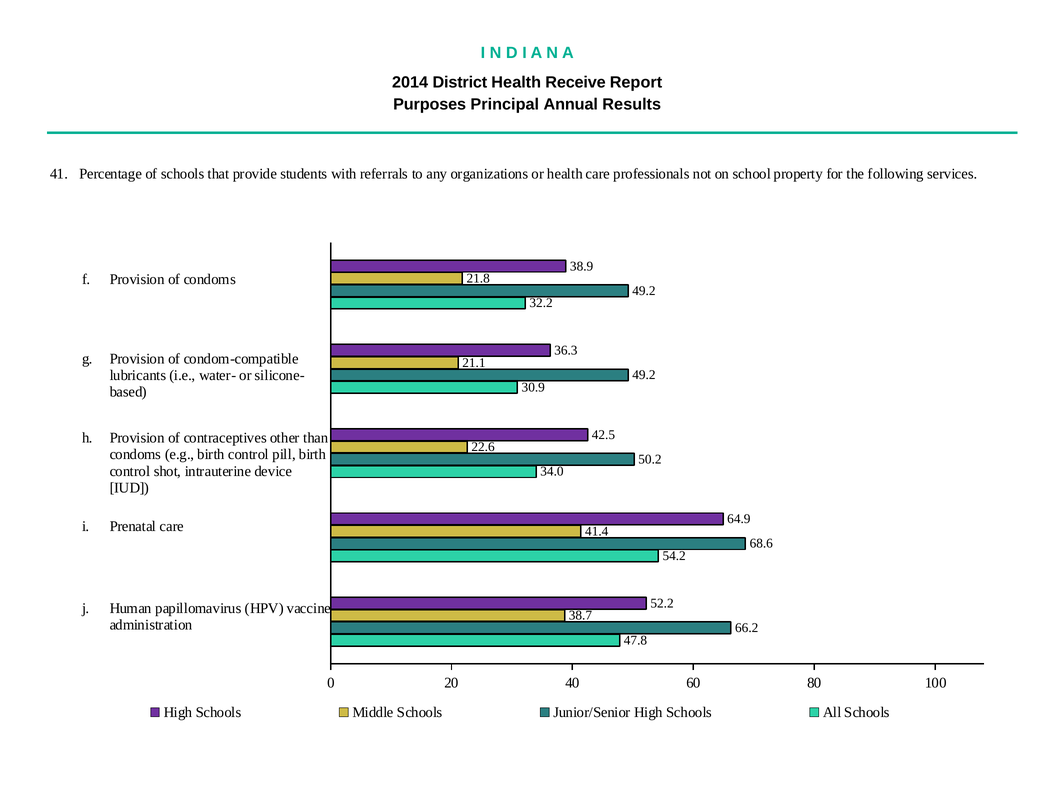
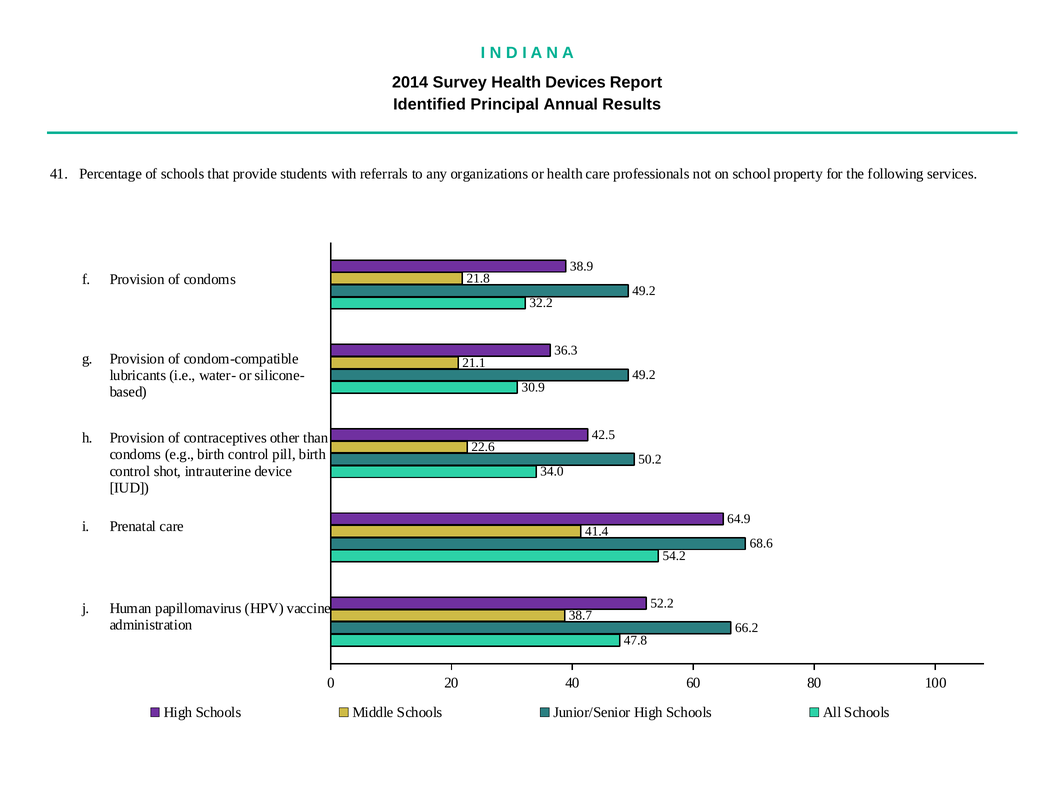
District: District -> Survey (460, 82)
Receive: Receive -> Devices (576, 82)
Purposes: Purposes -> Identified (430, 105)
